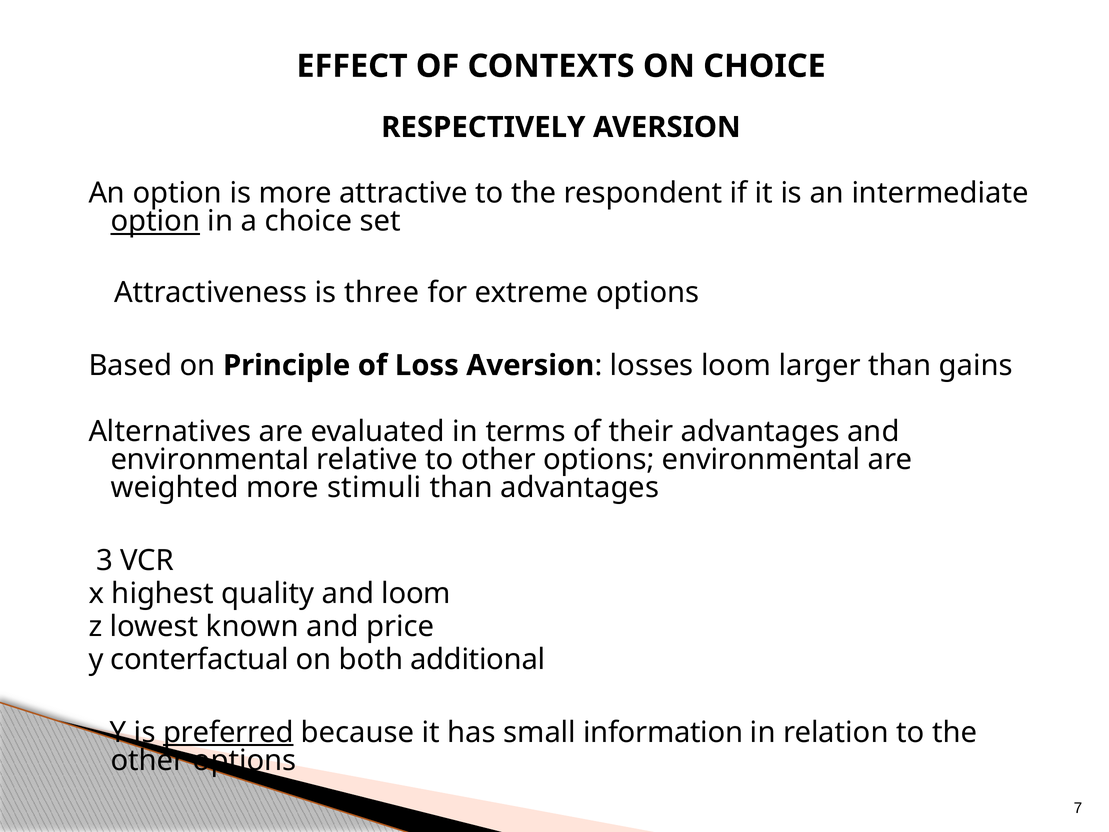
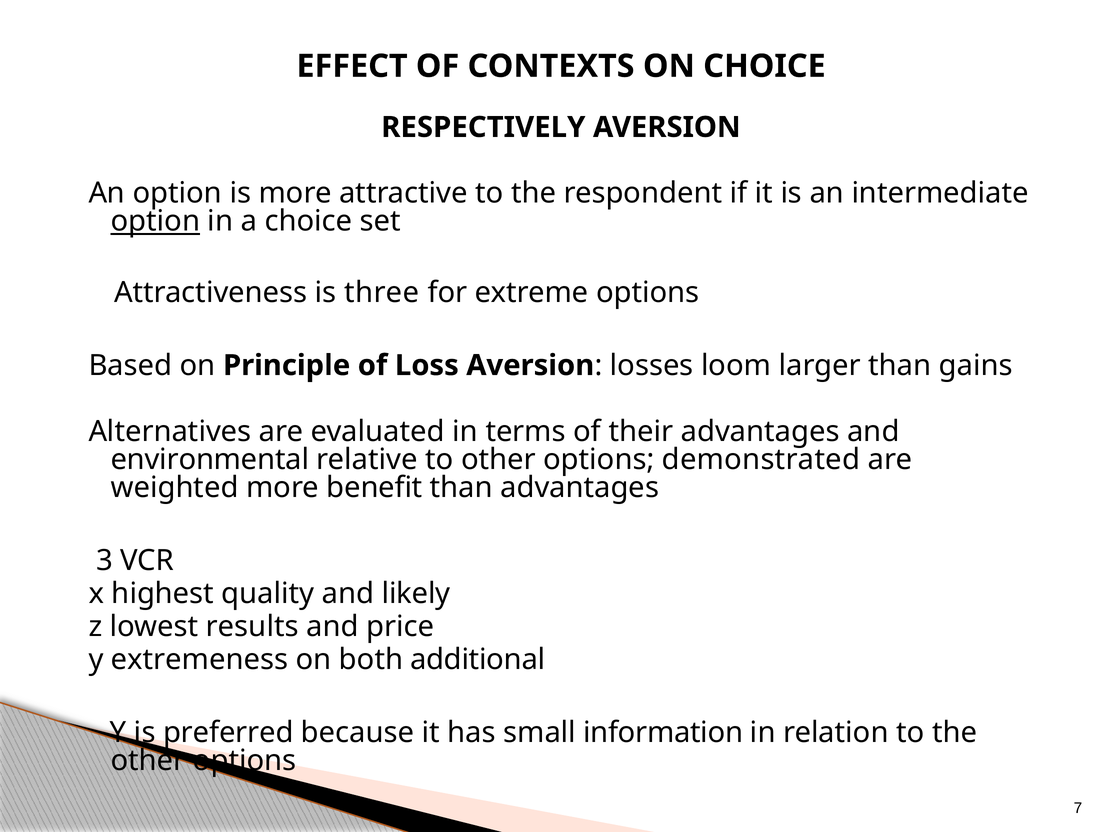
options environmental: environmental -> demonstrated (761, 459)
stimuli: stimuli -> benefit (374, 487)
and loom: loom -> likely (416, 593)
known: known -> results (252, 626)
conterfactual: conterfactual -> extremeness (199, 659)
preferred underline: present -> none (228, 732)
